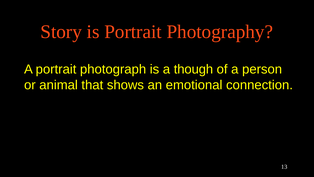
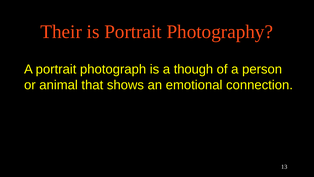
Story: Story -> Their (61, 32)
